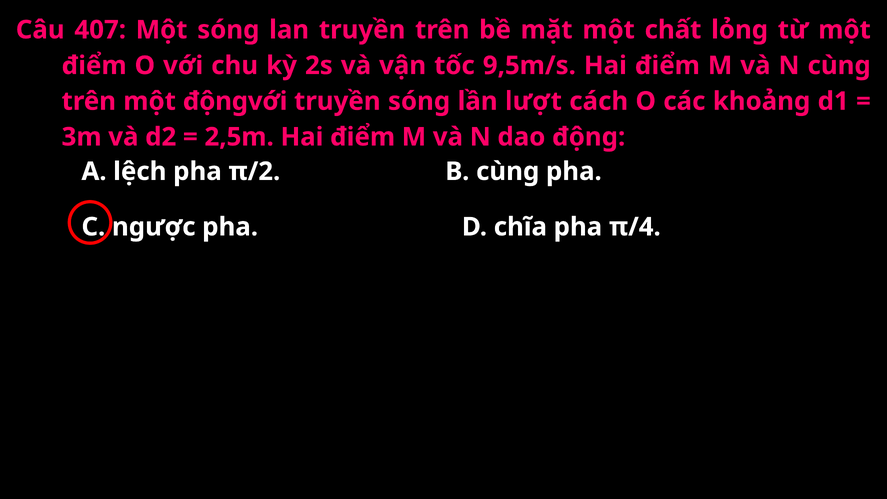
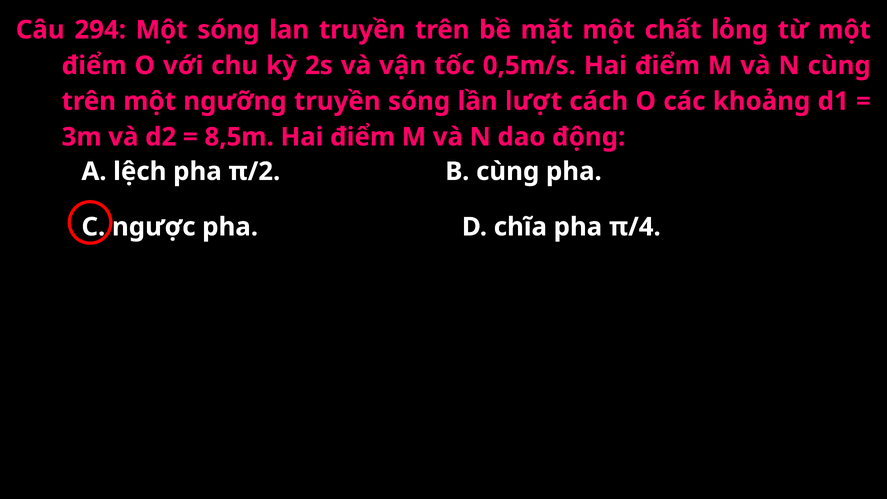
407: 407 -> 294 (100, 30)
9,5m/s: 9,5m/s -> 0,5m/s (529, 66)
độngvới: độngvới -> ngưỡng (235, 101)
2,5m: 2,5m -> 8,5m (239, 137)
